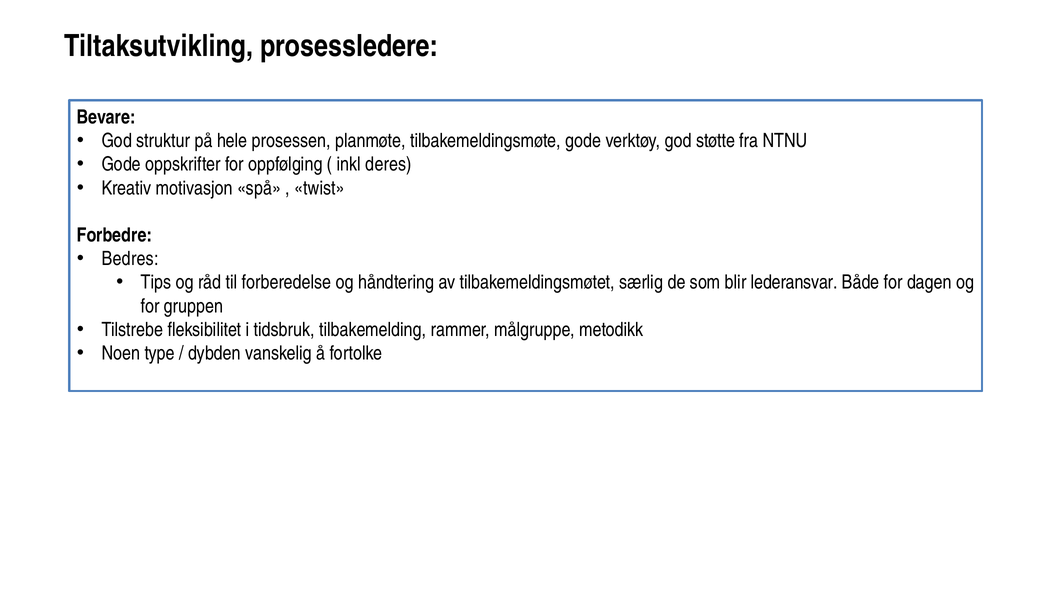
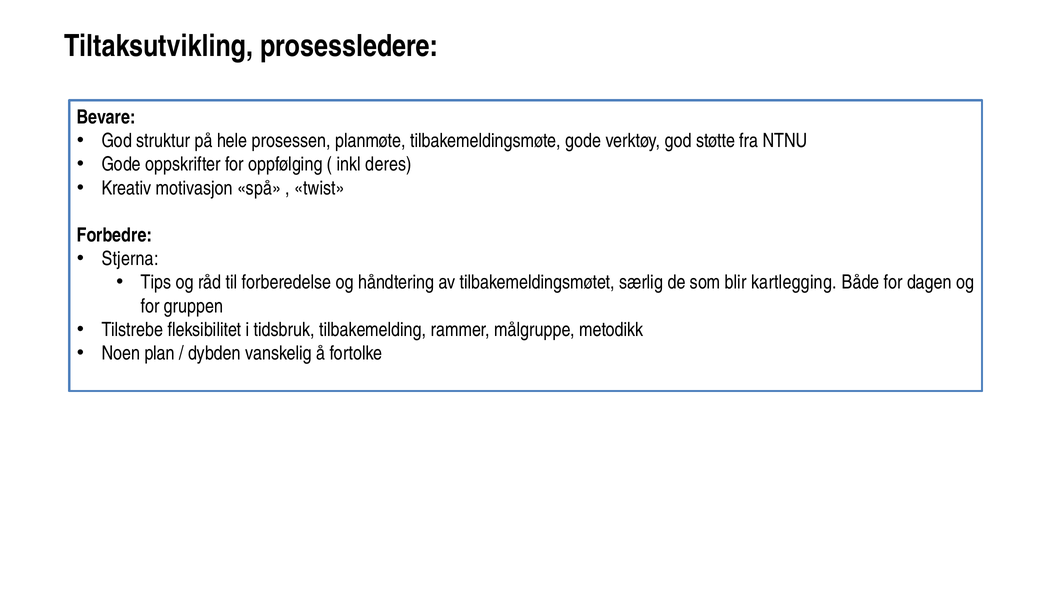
Bedres: Bedres -> Stjerna (130, 259)
lederansvar: lederansvar -> kartlegging (794, 282)
type: type -> plan (160, 353)
